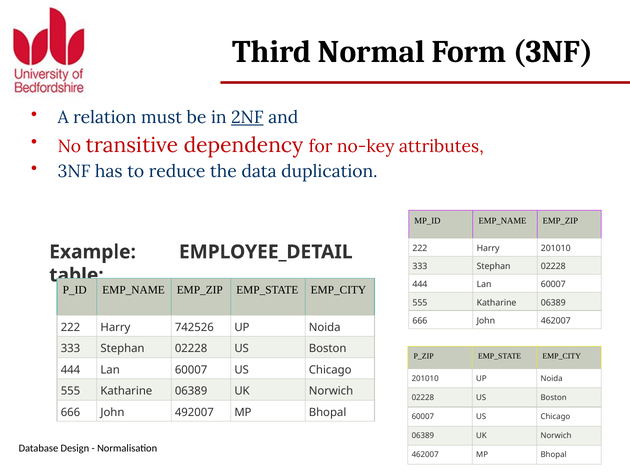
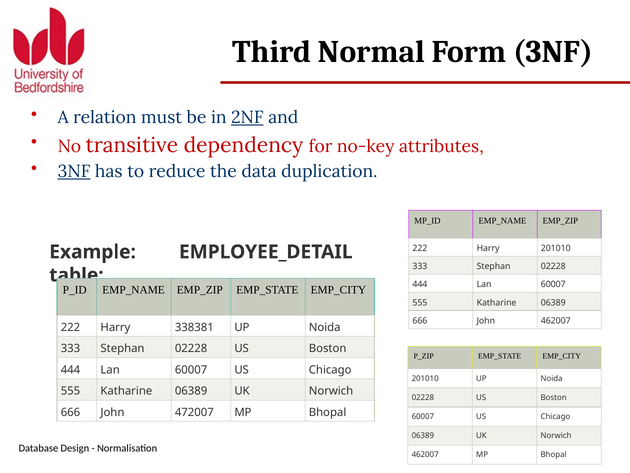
3NF underline: none -> present (74, 171)
742526: 742526 -> 338381 (194, 327)
492007: 492007 -> 472007 (194, 412)
